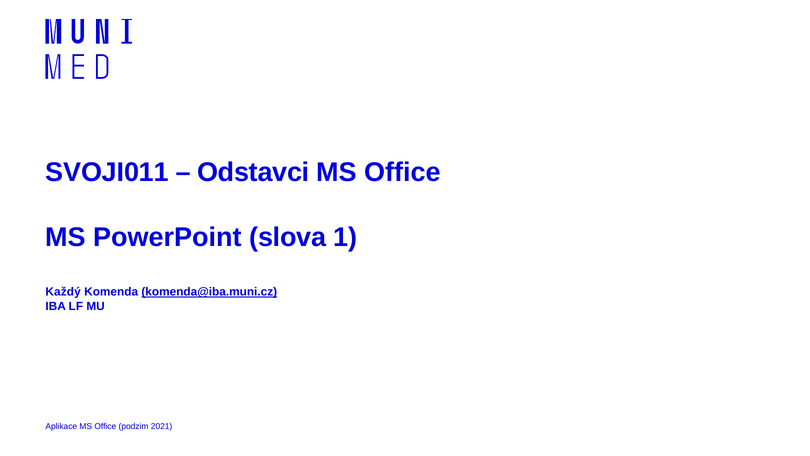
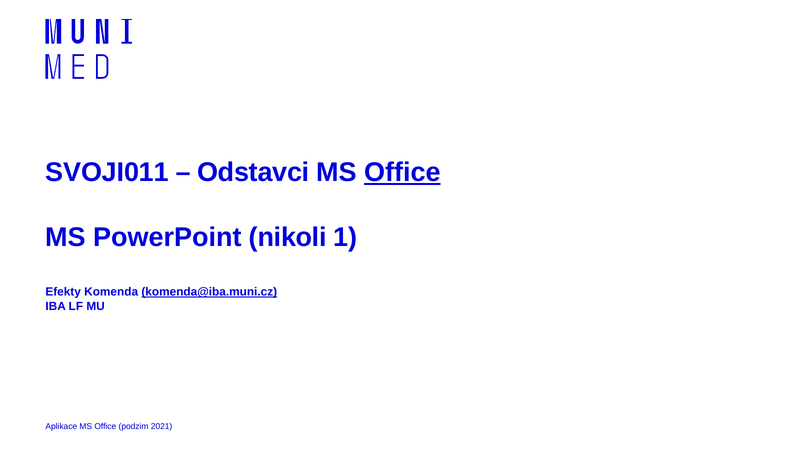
Office underline: none -> present (402, 172)
slova: slova -> nikoli (288, 237)
Každý: Každý -> Efekty (63, 292)
